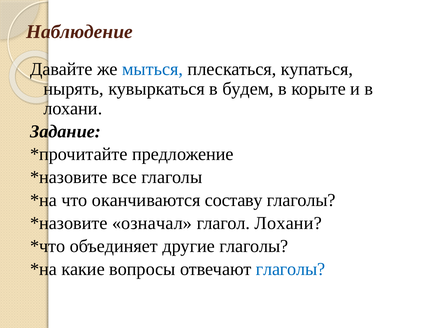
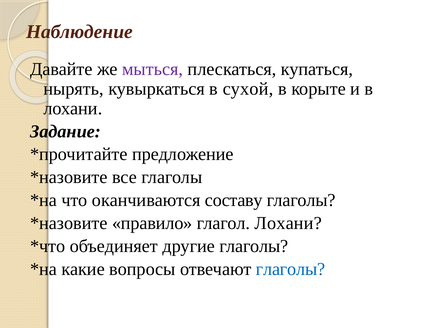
мыться colour: blue -> purple (153, 69)
будем: будем -> сухой (248, 89)
означал: означал -> правило (152, 223)
